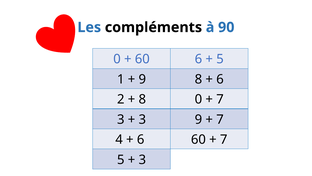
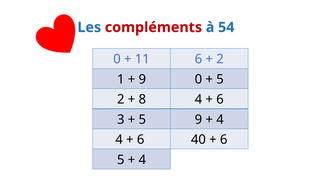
compléments colour: black -> red (153, 27)
90: 90 -> 54 (226, 27)
60: 60 -> 11 (142, 59)
5: 5 -> 2 (220, 59)
9 8: 8 -> 0 (198, 79)
6: 6 -> 5 (220, 79)
8 0: 0 -> 4 (198, 99)
7: 7 -> 6 (220, 99)
3: 3 -> 5 (142, 119)
7: 7 -> 4 (220, 119)
6 60: 60 -> 40 (198, 139)
7: 7 -> 6 (224, 139)
3: 3 -> 4 (142, 159)
